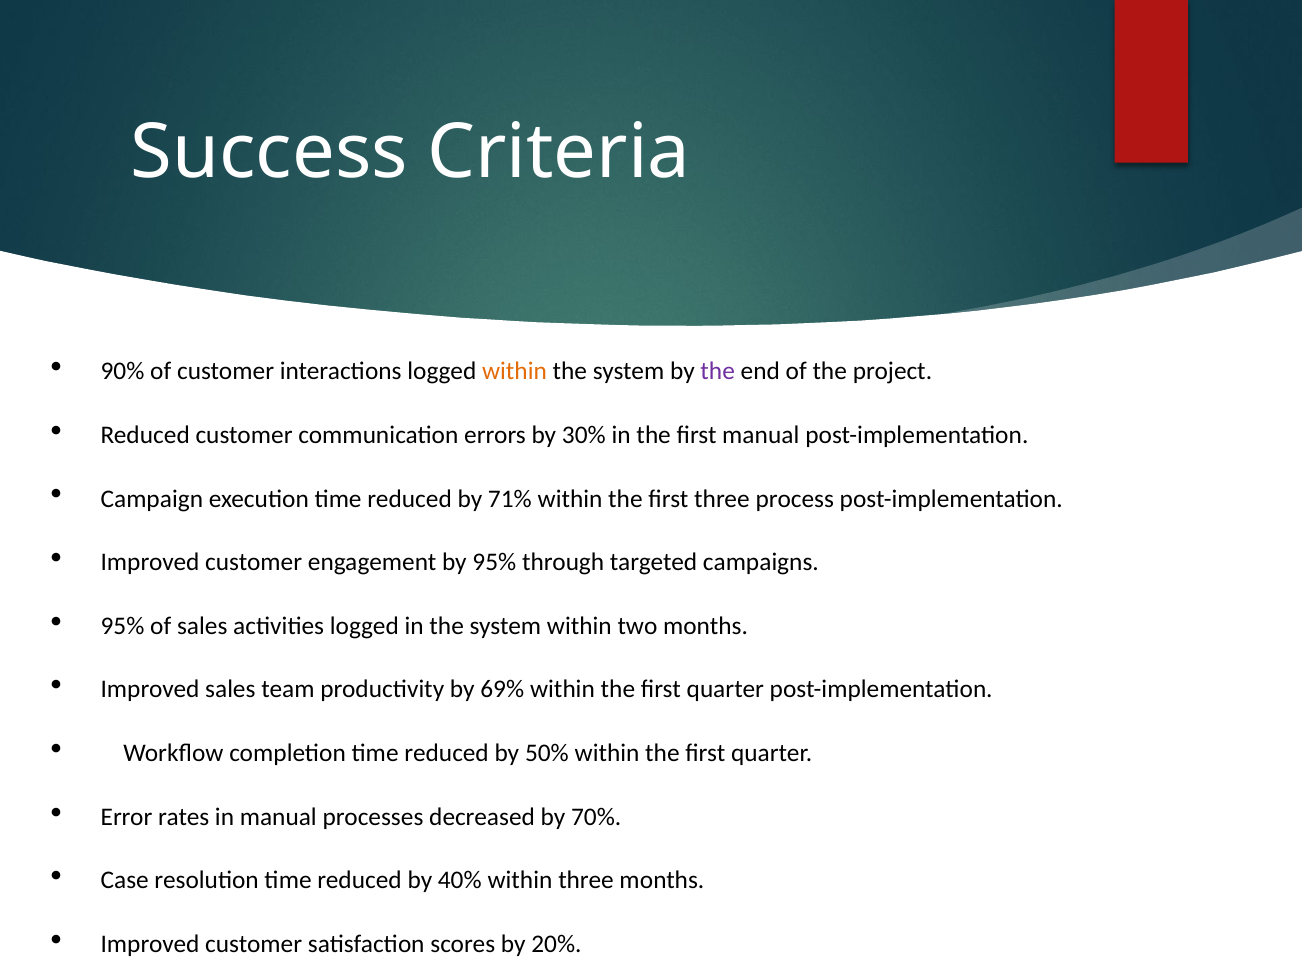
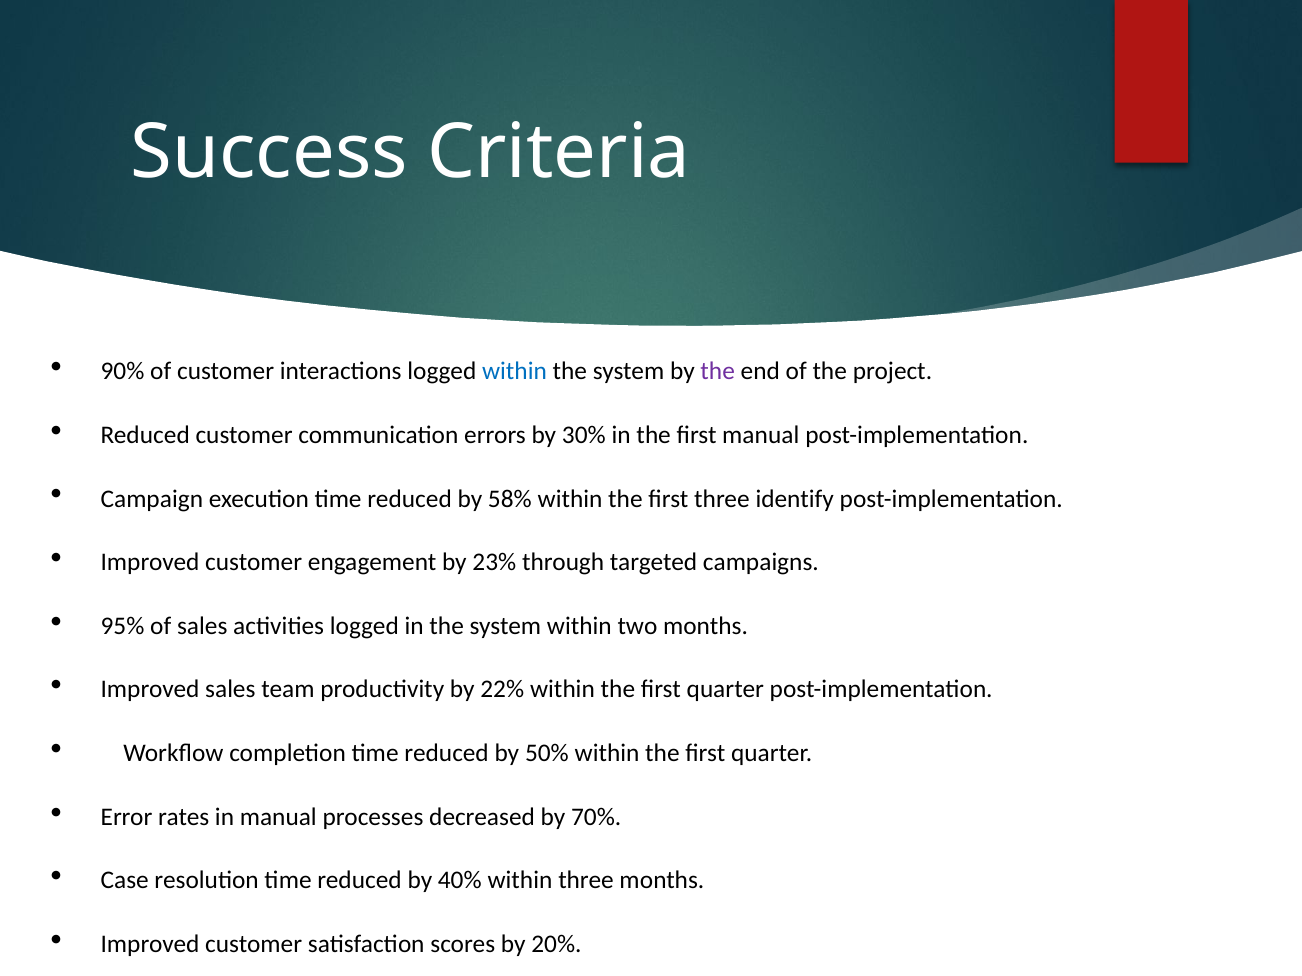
within colour: orange -> blue (514, 372)
71%: 71% -> 58% (510, 499)
process: process -> identify (795, 499)
by 95%: 95% -> 23% (494, 563)
69%: 69% -> 22% (502, 690)
